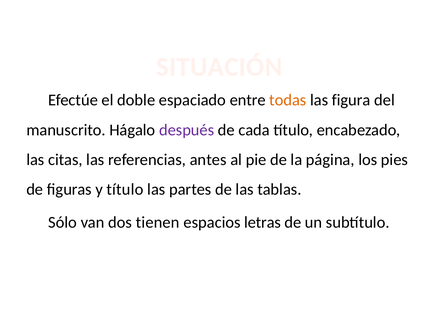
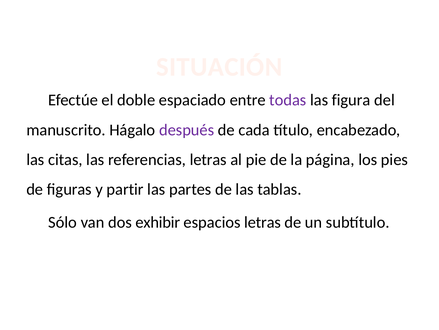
todas colour: orange -> purple (288, 100)
referencias antes: antes -> letras (208, 159)
y título: título -> partir (125, 189)
tienen: tienen -> exhibir (158, 222)
